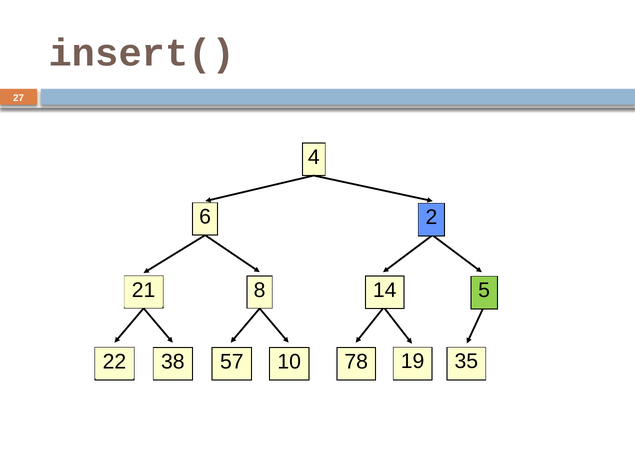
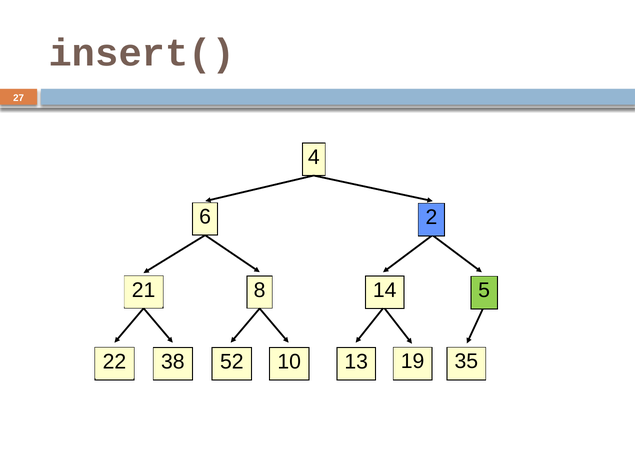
57: 57 -> 52 (232, 362)
78: 78 -> 13 (356, 362)
